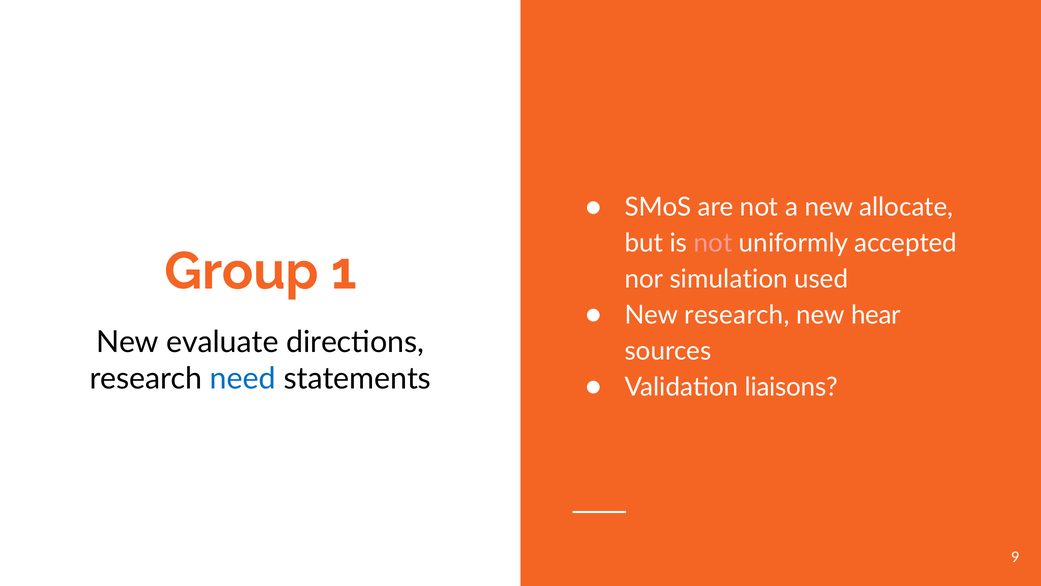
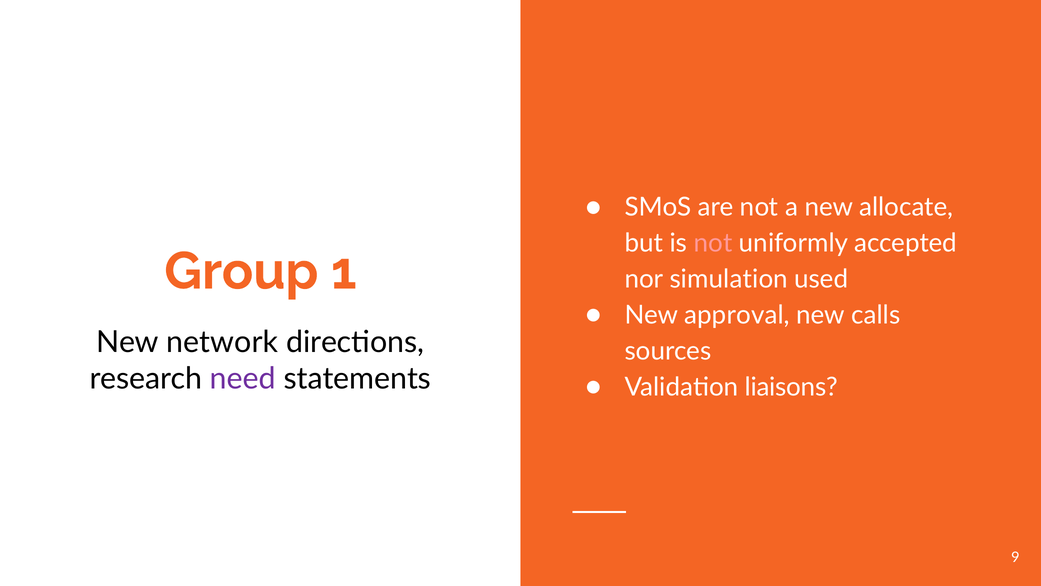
New research: research -> approval (737, 315)
hear: hear -> calls (876, 315)
evaluate: evaluate -> network (222, 342)
need colour: blue -> purple (243, 379)
